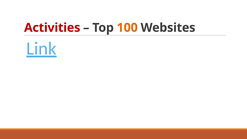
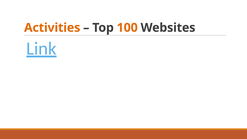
Activities colour: red -> orange (52, 28)
